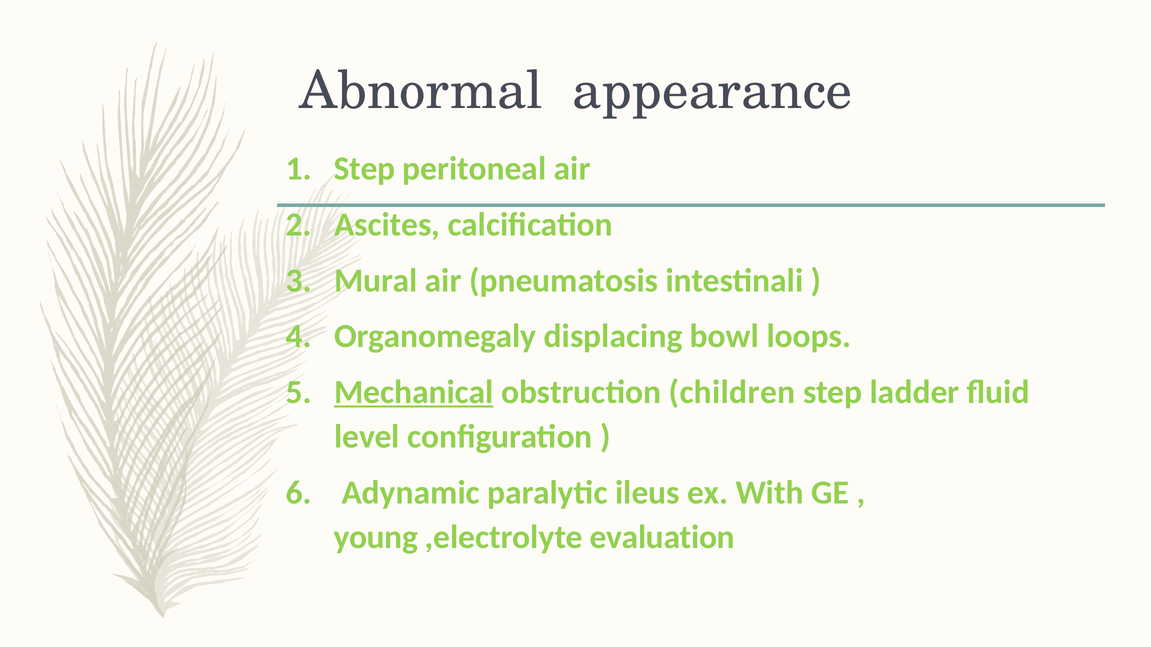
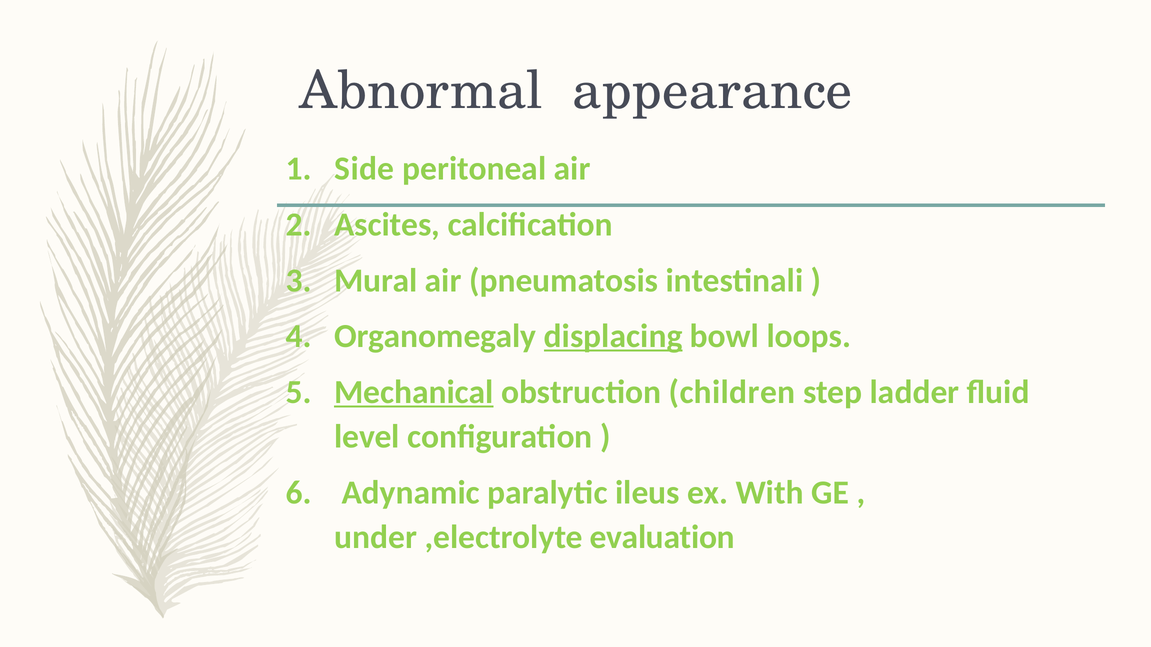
Step: Step -> Side (364, 169)
displacing underline: none -> present (613, 337)
young: young -> under (376, 538)
